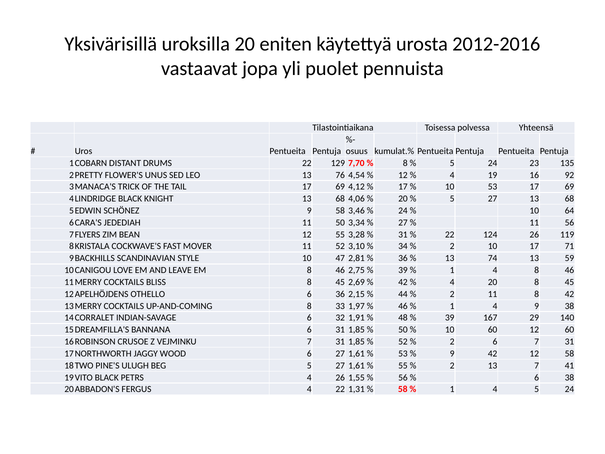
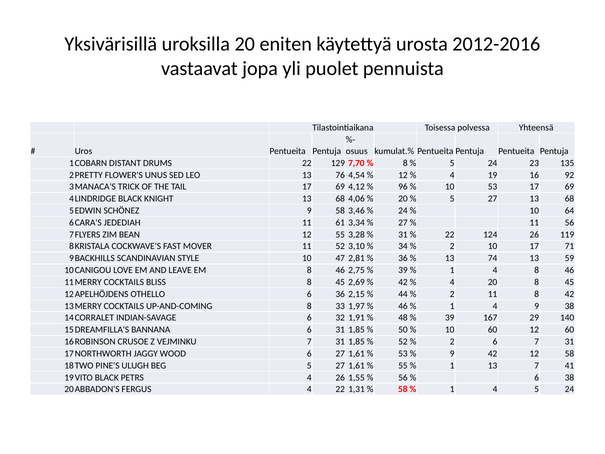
17: 17 -> 96 (403, 187)
11 50: 50 -> 61 (340, 222)
2: 2 -> 1 (452, 365)
